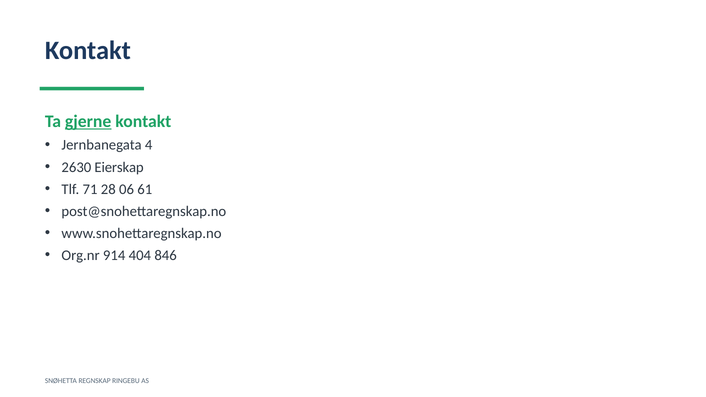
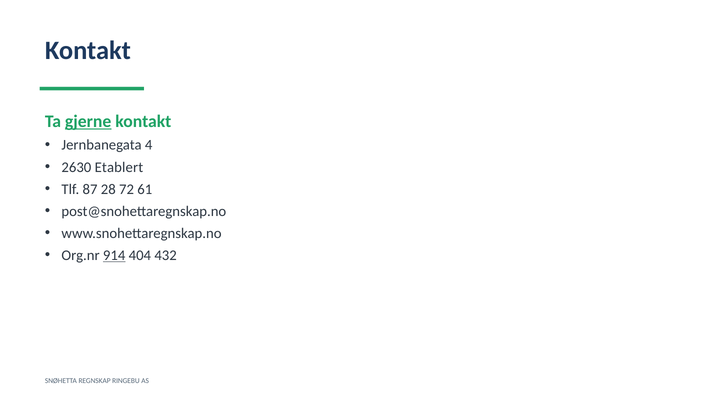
Eierskap: Eierskap -> Etablert (119, 167)
71: 71 -> 87 (90, 189)
06: 06 -> 72 (127, 189)
914 underline: none -> present (114, 256)
846: 846 -> 432 (166, 256)
